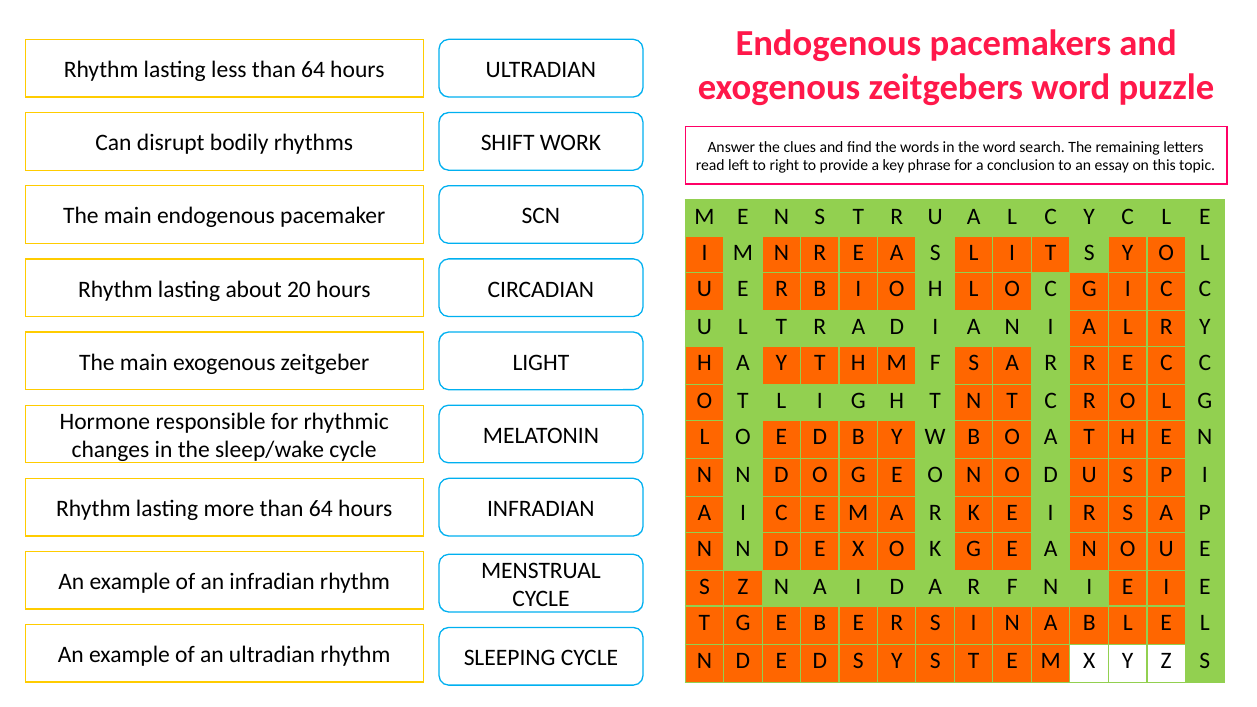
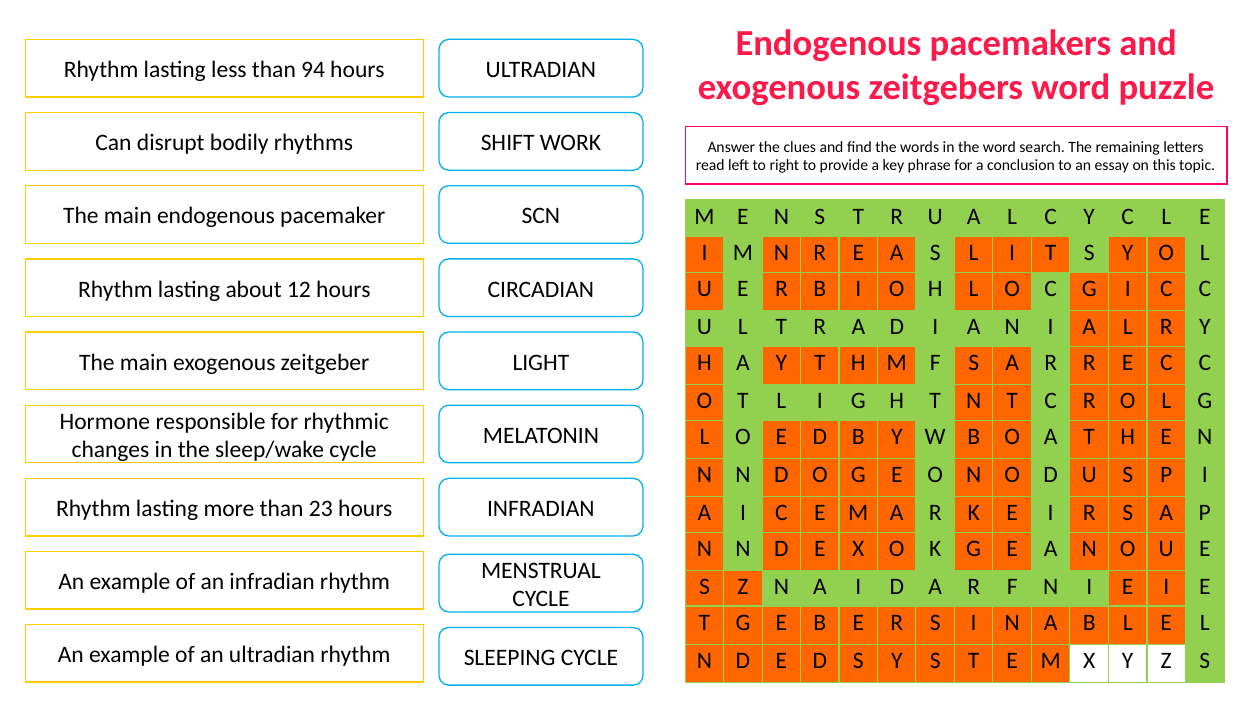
less than 64: 64 -> 94 (313, 70)
20: 20 -> 12 (299, 289)
more than 64: 64 -> 23 (321, 509)
